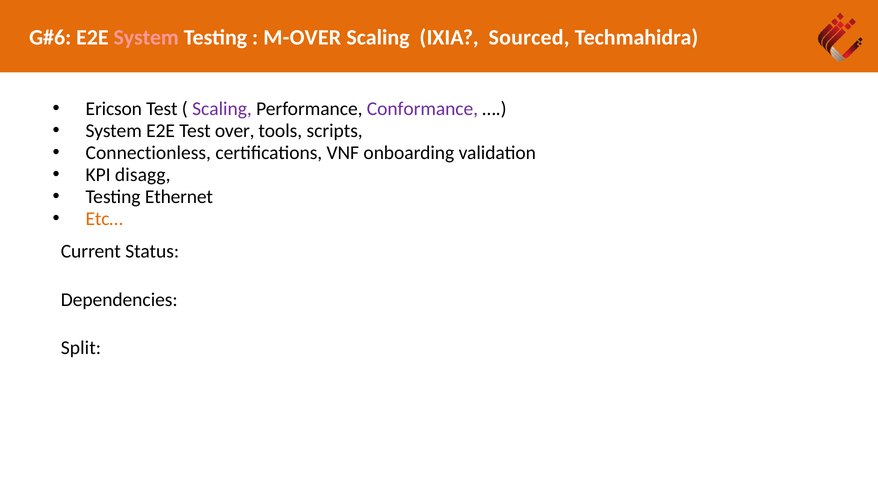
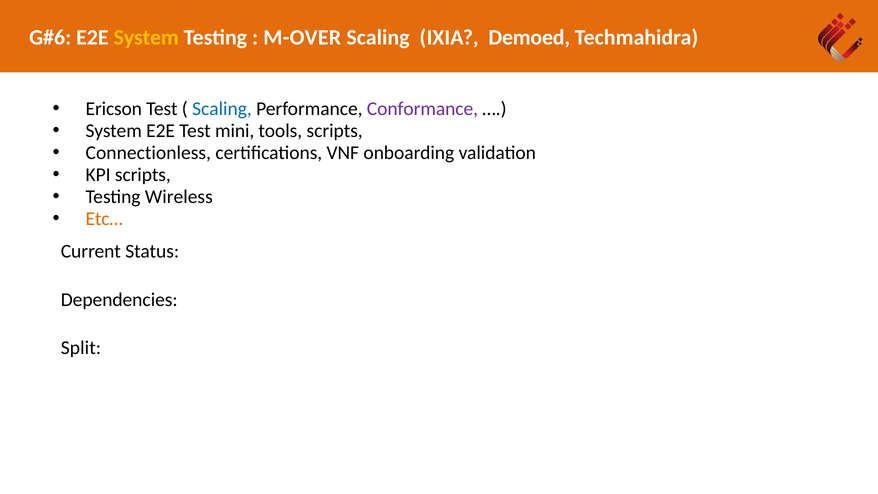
System colour: pink -> yellow (146, 38)
Sourced: Sourced -> Demoed (529, 38)
Scaling colour: purple -> blue (222, 109)
over: over -> mini (235, 131)
KPI disagg: disagg -> scripts (143, 175)
Ethernet: Ethernet -> Wireless (179, 197)
